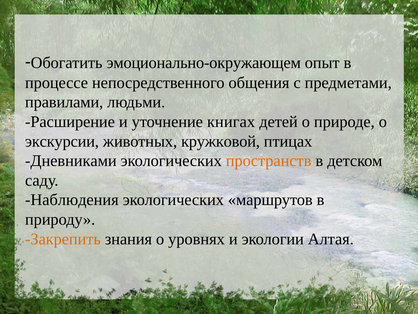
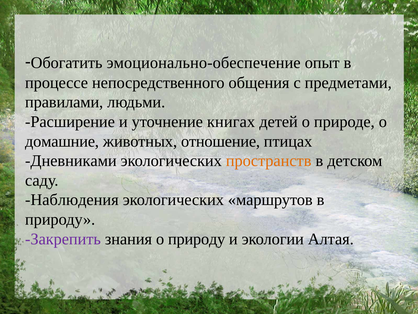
эмоционально-окружающем: эмоционально-окружающем -> эмоционально-обеспечение (204, 63)
экскурсии: экскурсии -> домашние (62, 141)
кружковой: кружковой -> отношение (221, 141)
Закрепить colour: orange -> purple (63, 239)
о уровнях: уровнях -> природу (197, 239)
